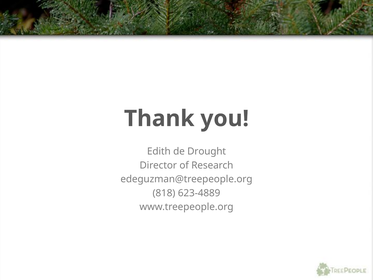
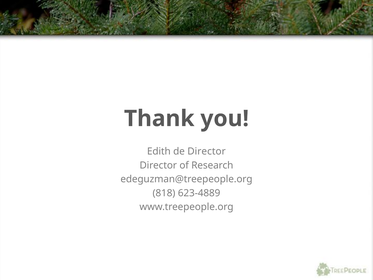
de Drought: Drought -> Director (207, 151)
